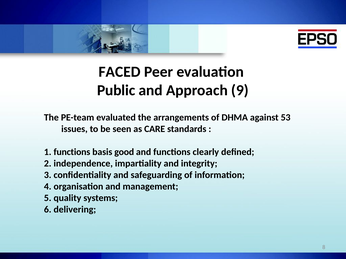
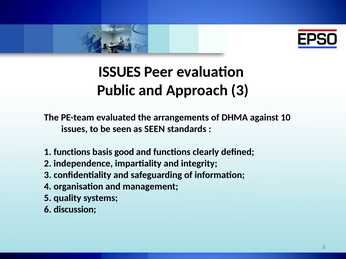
FACED: FACED -> ISSUES (120, 72)
Approach 9: 9 -> 3 (240, 90)
53: 53 -> 10 (286, 118)
as CARE: CARE -> SEEN (155, 129)
delivering: delivering -> discussion (75, 210)
